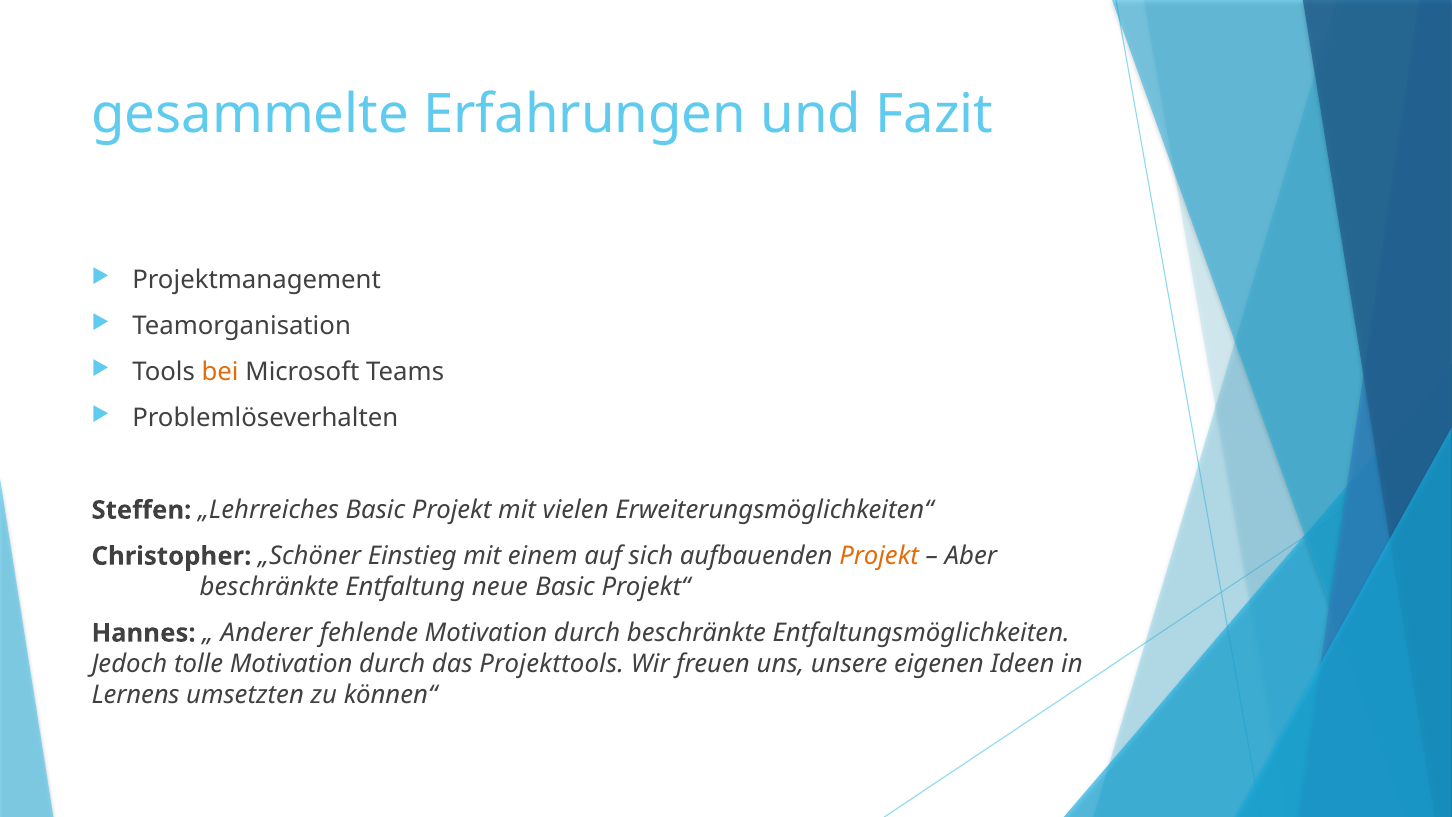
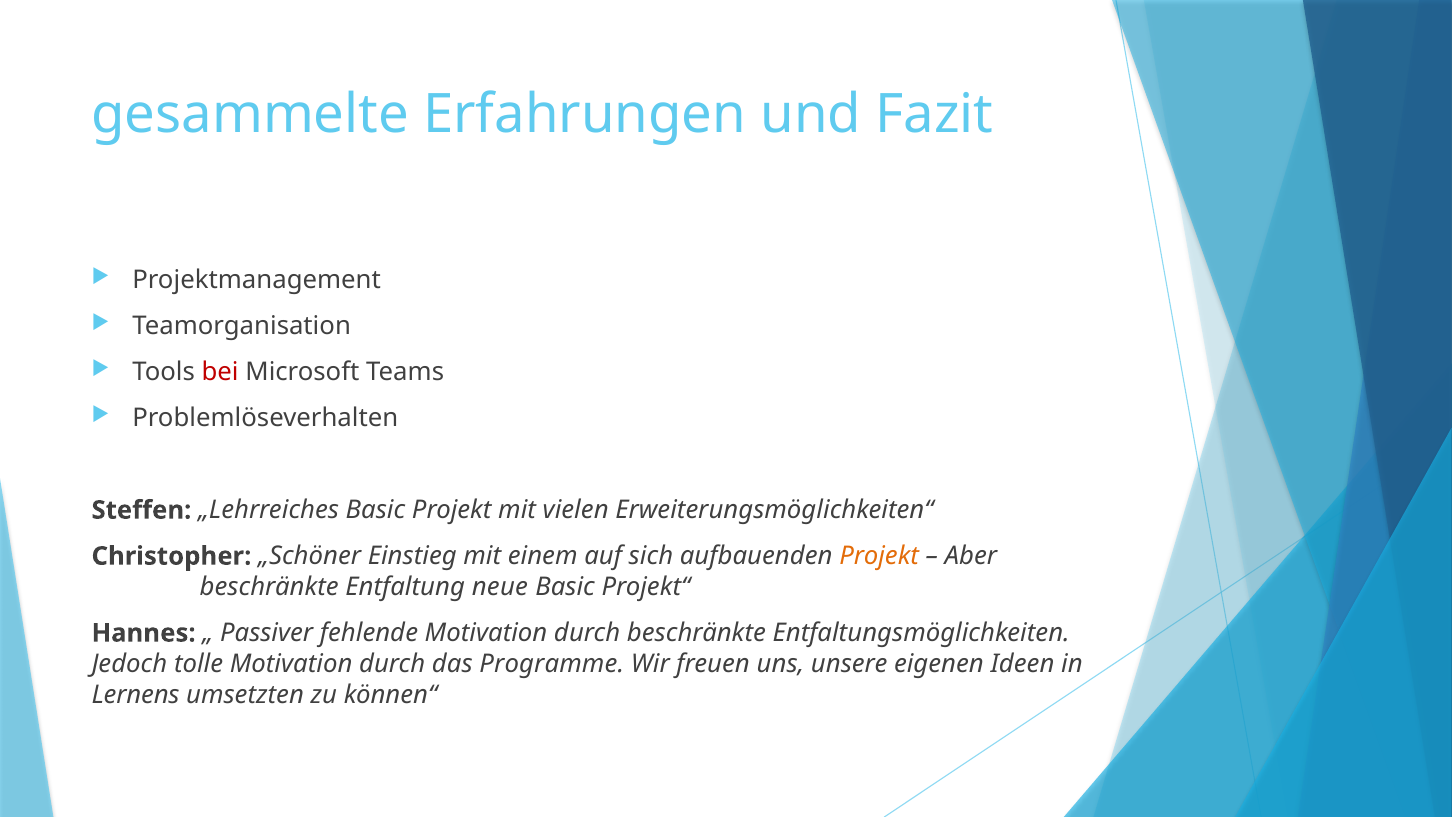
bei colour: orange -> red (220, 372)
Anderer: Anderer -> Passiver (267, 633)
Projekttools: Projekttools -> Programme (552, 664)
